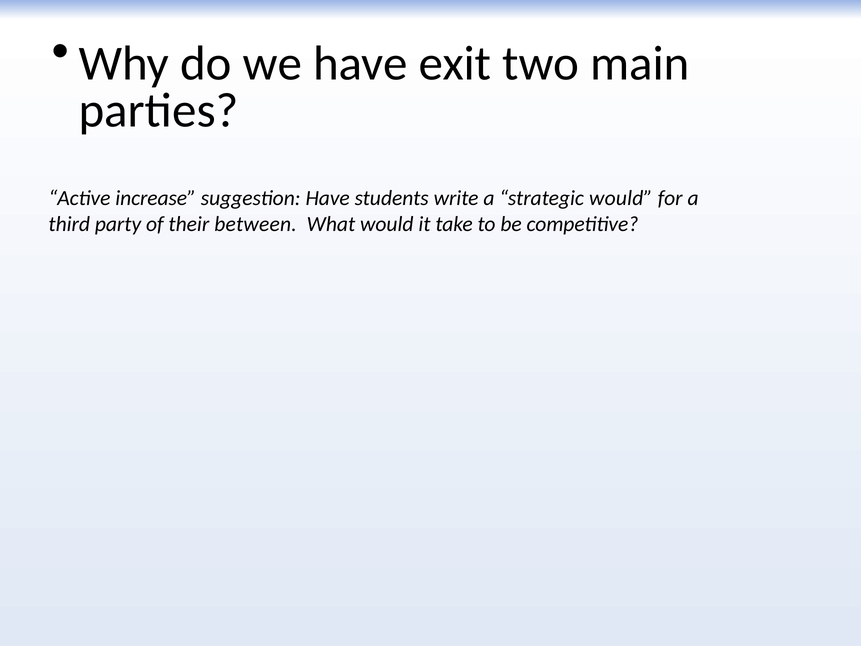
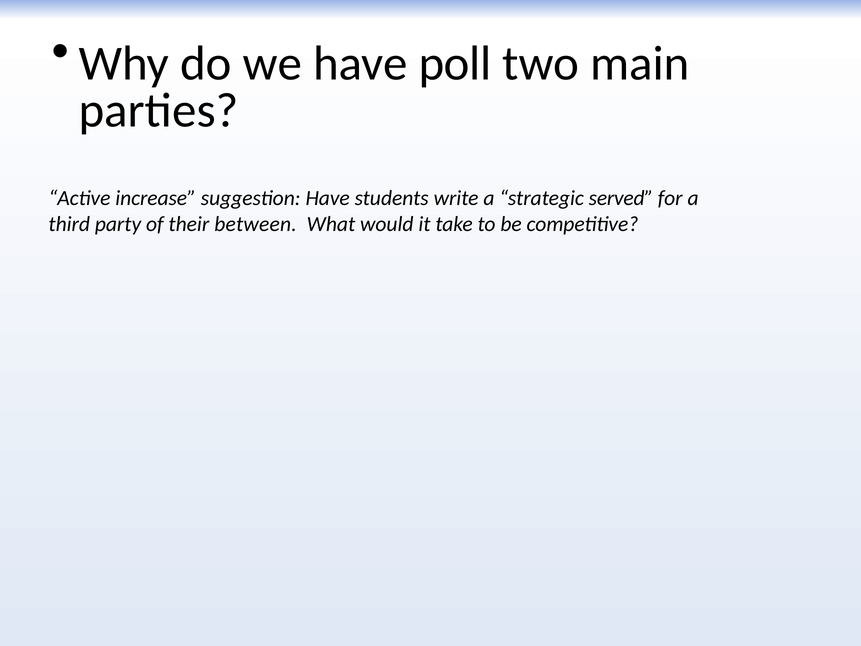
exit: exit -> poll (455, 63)
strategic would: would -> served (621, 198)
